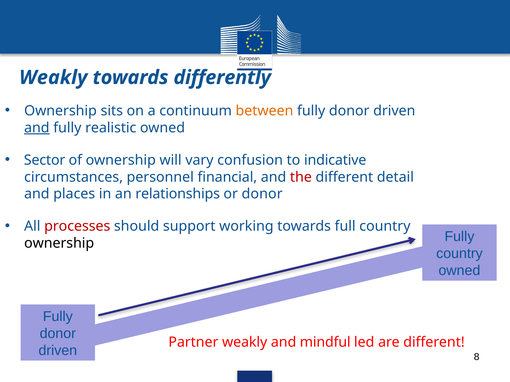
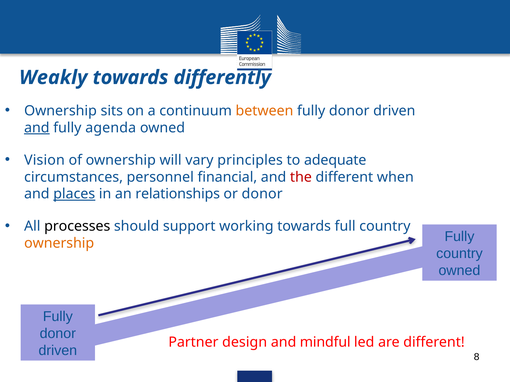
realistic: realistic -> agenda (111, 128)
Sector: Sector -> Vision (44, 160)
confusion: confusion -> principles (250, 160)
indicative: indicative -> adequate (335, 160)
detail: detail -> when (395, 177)
places underline: none -> present (74, 194)
processes colour: red -> black (77, 227)
ownership colour: black -> orange (59, 244)
Partner weakly: weakly -> design (245, 343)
